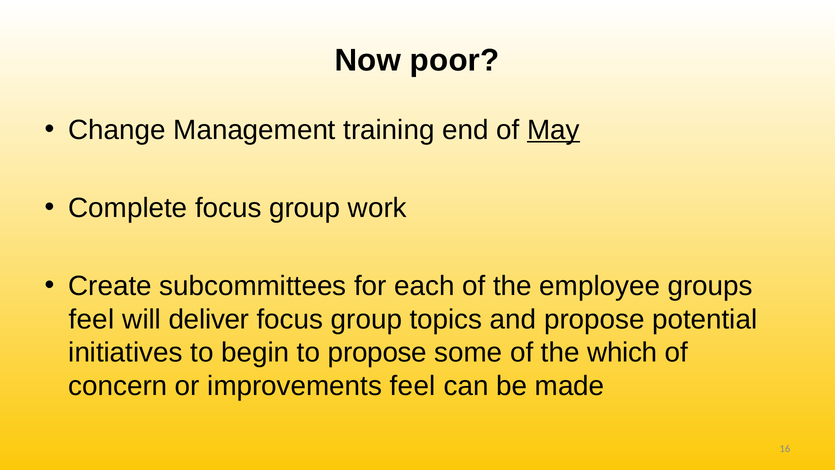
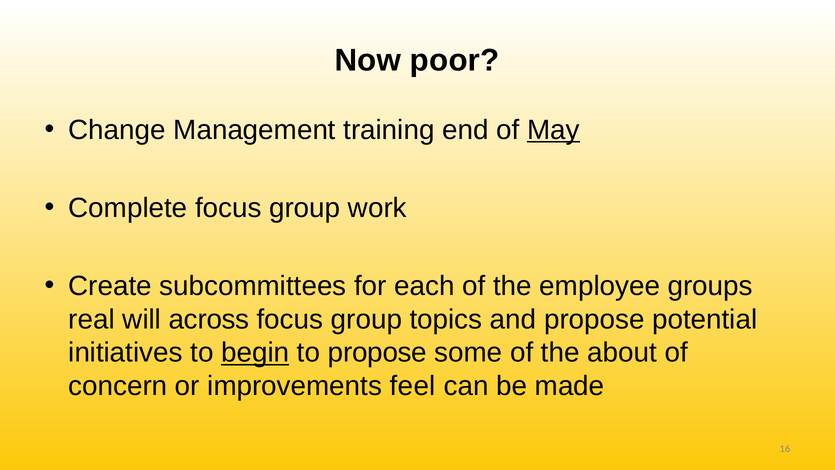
feel: feel -> real (92, 319)
deliver: deliver -> across (209, 319)
begin underline: none -> present (255, 353)
which: which -> about (622, 353)
